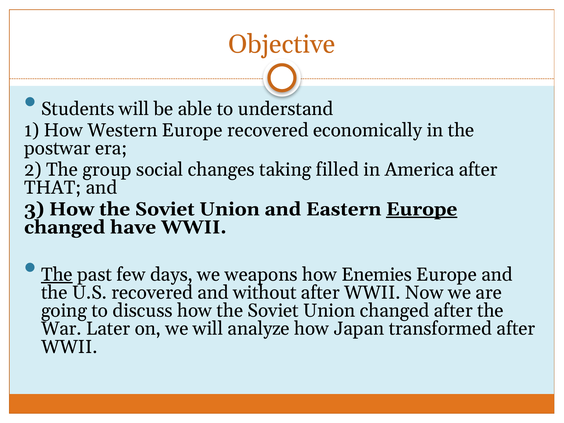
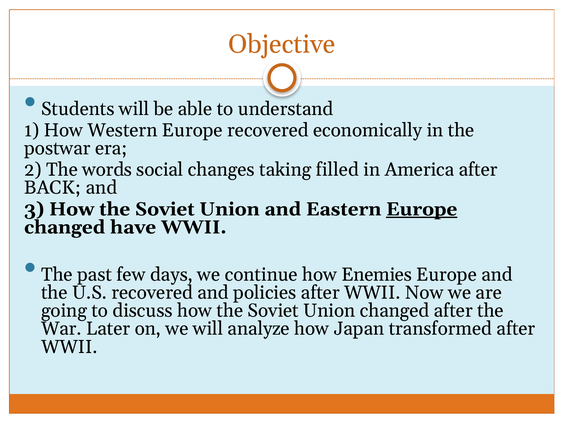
group: group -> words (107, 170)
THAT: THAT -> BACK (53, 188)
The underline: present -> none (57, 275)
weapons: weapons -> continue (261, 275)
without: without -> policies (265, 293)
